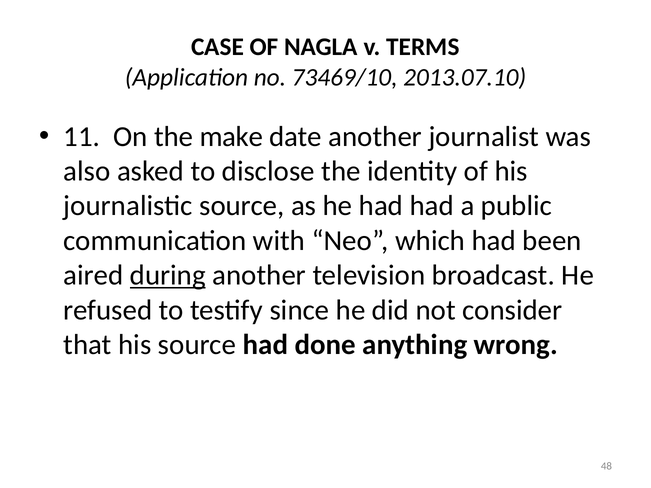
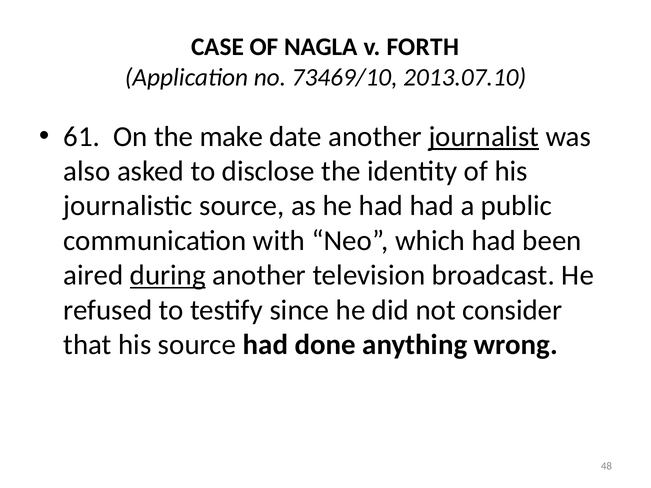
TERMS: TERMS -> FORTH (423, 47)
11: 11 -> 61 (82, 137)
journalist underline: none -> present (484, 137)
